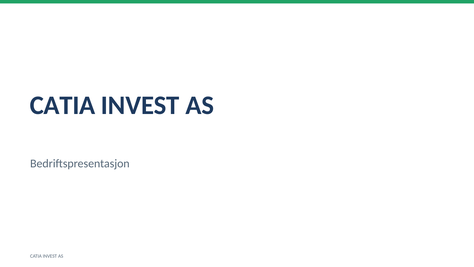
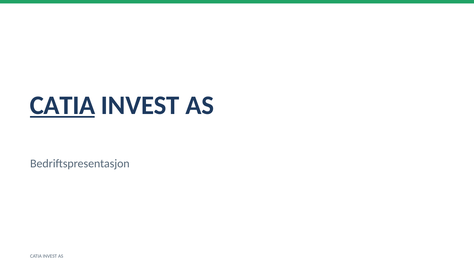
CATIA underline: none -> present (63, 105)
